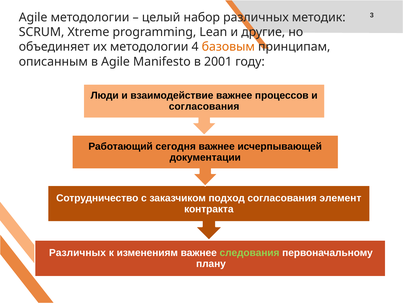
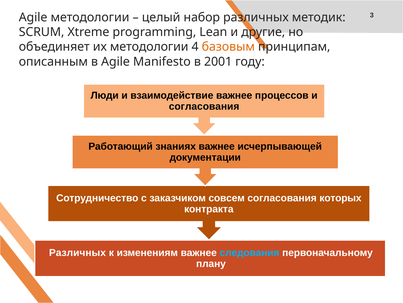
сегодня: сегодня -> знаниях (176, 146)
подход: подход -> совсем (227, 198)
элемент: элемент -> которых (340, 198)
следования colour: light green -> light blue (250, 252)
